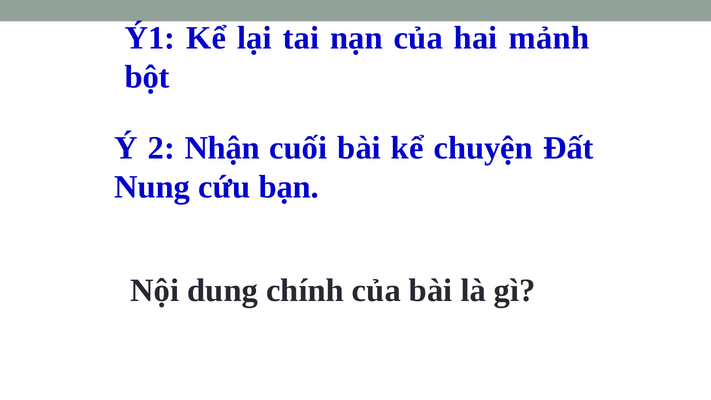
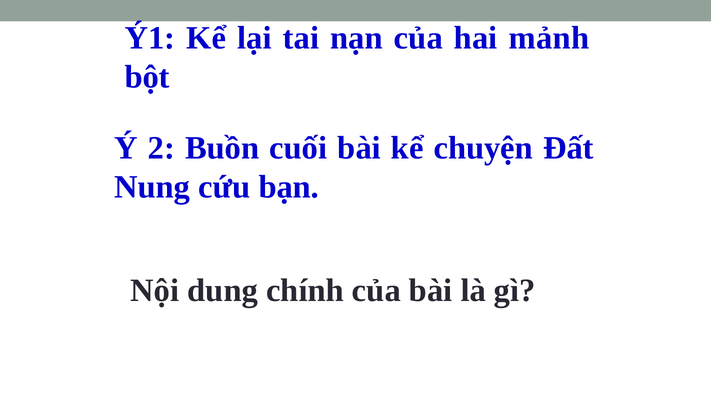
Nhận: Nhận -> Buồn (222, 148)
